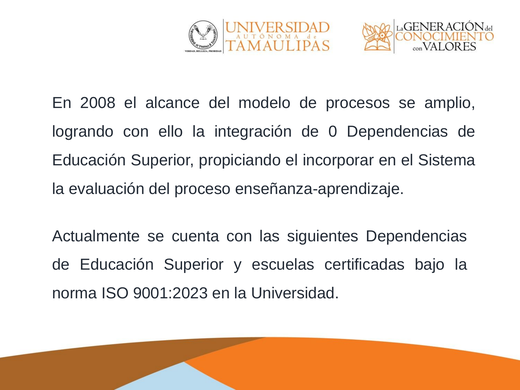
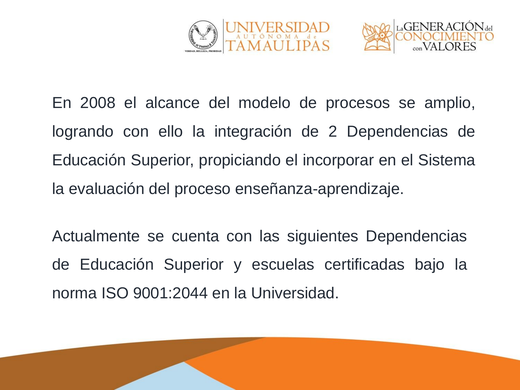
0: 0 -> 2 (333, 132)
9001:2023: 9001:2023 -> 9001:2044 (170, 293)
